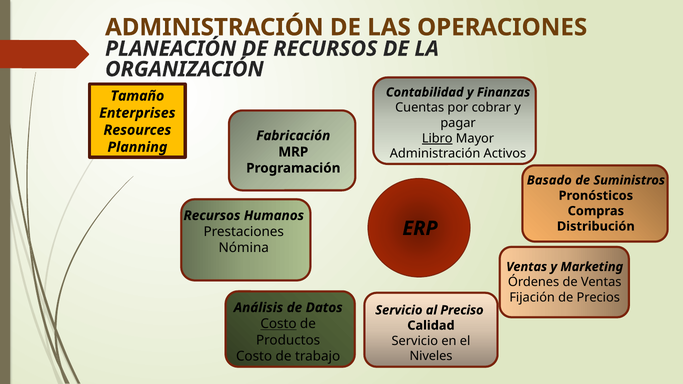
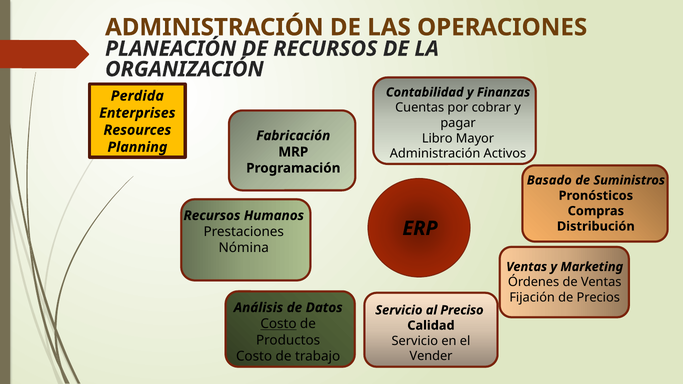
Tamaño: Tamaño -> Perdida (137, 96)
Libro underline: present -> none (437, 138)
Niveles: Niveles -> Vender (431, 356)
